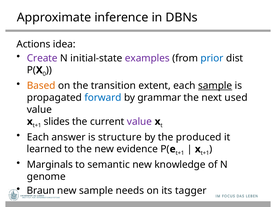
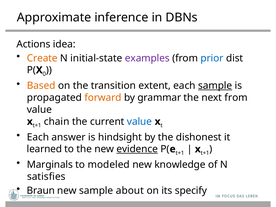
Create colour: purple -> orange (42, 58)
forward colour: blue -> orange (103, 98)
next used: used -> from (236, 98)
slides: slides -> chain (57, 122)
value colour: purple -> blue (139, 122)
structure: structure -> hindsight (120, 137)
produced: produced -> dishonest (199, 137)
evidence underline: none -> present (137, 149)
semantic: semantic -> modeled (109, 165)
genome: genome -> satisfies (46, 177)
needs: needs -> about (130, 191)
tagger: tagger -> specify (191, 191)
